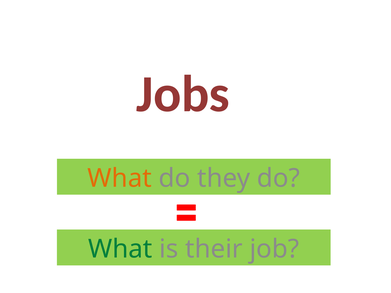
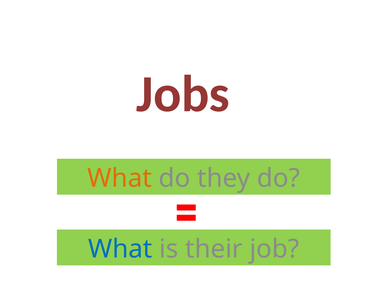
What colour: green -> blue (120, 249)
